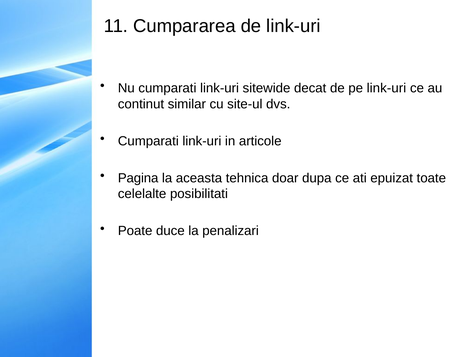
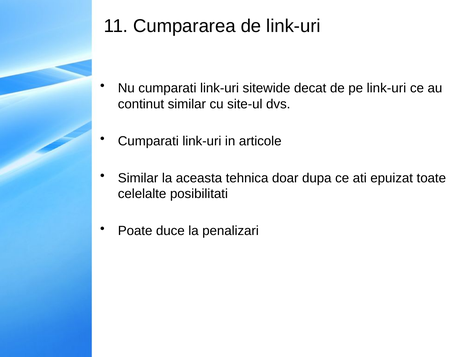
Pagina: Pagina -> Similar (138, 178)
